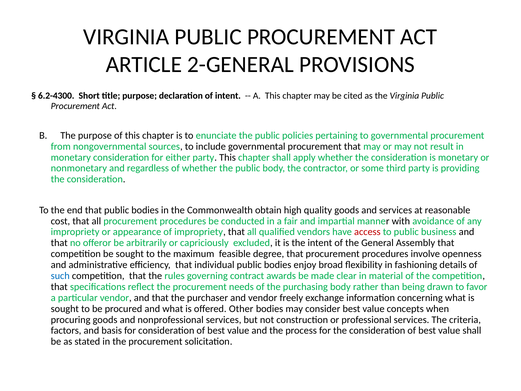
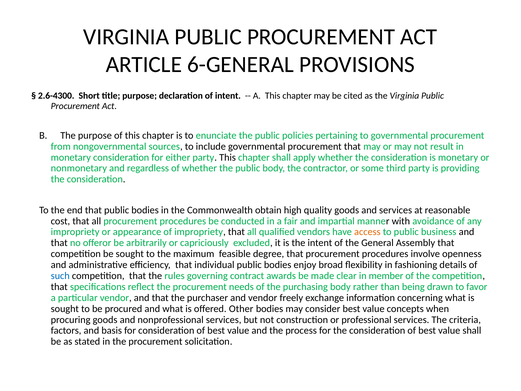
2-GENERAL: 2-GENERAL -> 6-GENERAL (241, 65)
6.2-4300: 6.2-4300 -> 2.6-4300 (56, 96)
access colour: red -> orange (367, 232)
material: material -> member (386, 276)
